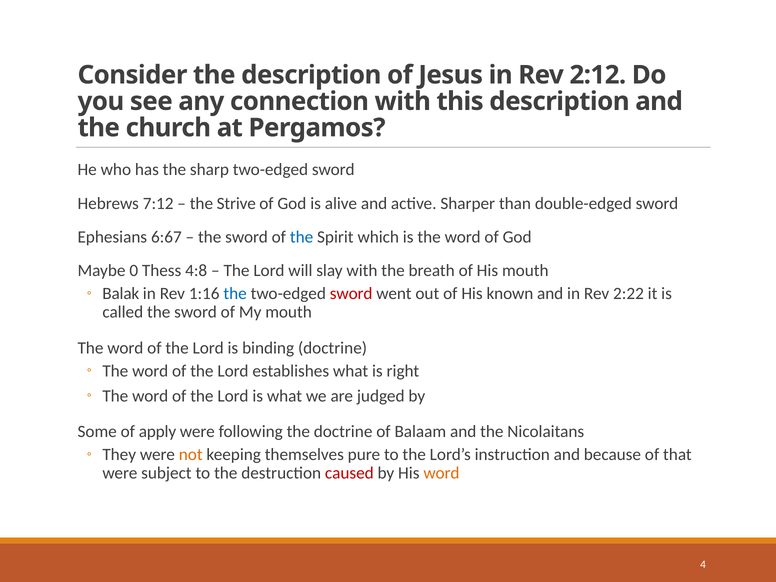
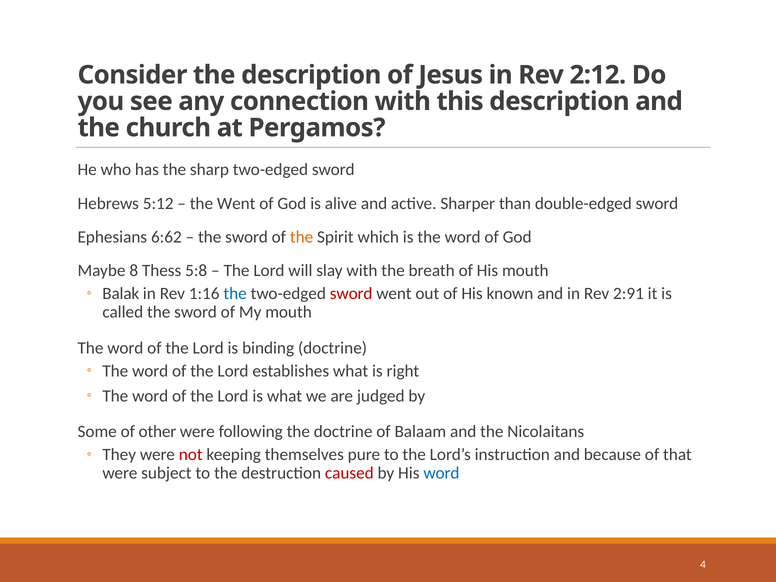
7:12: 7:12 -> 5:12 (158, 203)
the Strive: Strive -> Went (236, 203)
6:67: 6:67 -> 6:62 (166, 237)
the colour: blue -> orange (302, 237)
0: 0 -> 8 (134, 271)
4:8: 4:8 -> 5:8 (196, 271)
2:22: 2:22 -> 2:91 (628, 294)
apply: apply -> other (157, 432)
not colour: orange -> red (191, 455)
word colour: orange -> blue (441, 473)
